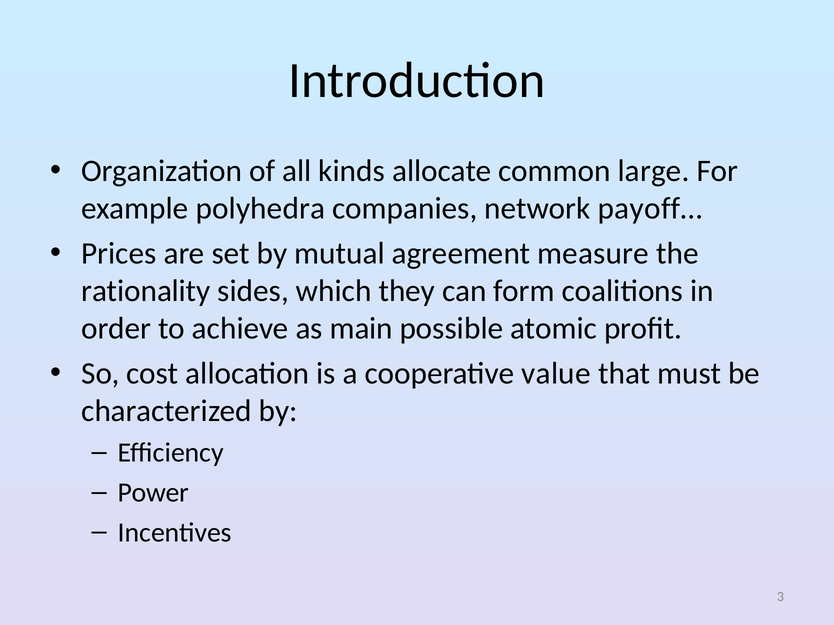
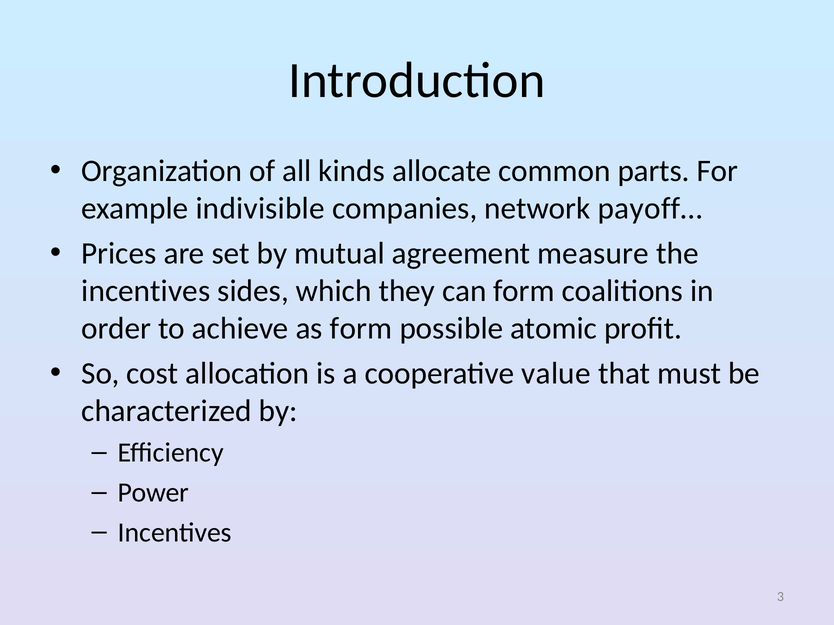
large: large -> parts (654, 171)
polyhedra: polyhedra -> indivisible (260, 209)
rationality: rationality -> incentives (146, 291)
as main: main -> form (361, 329)
